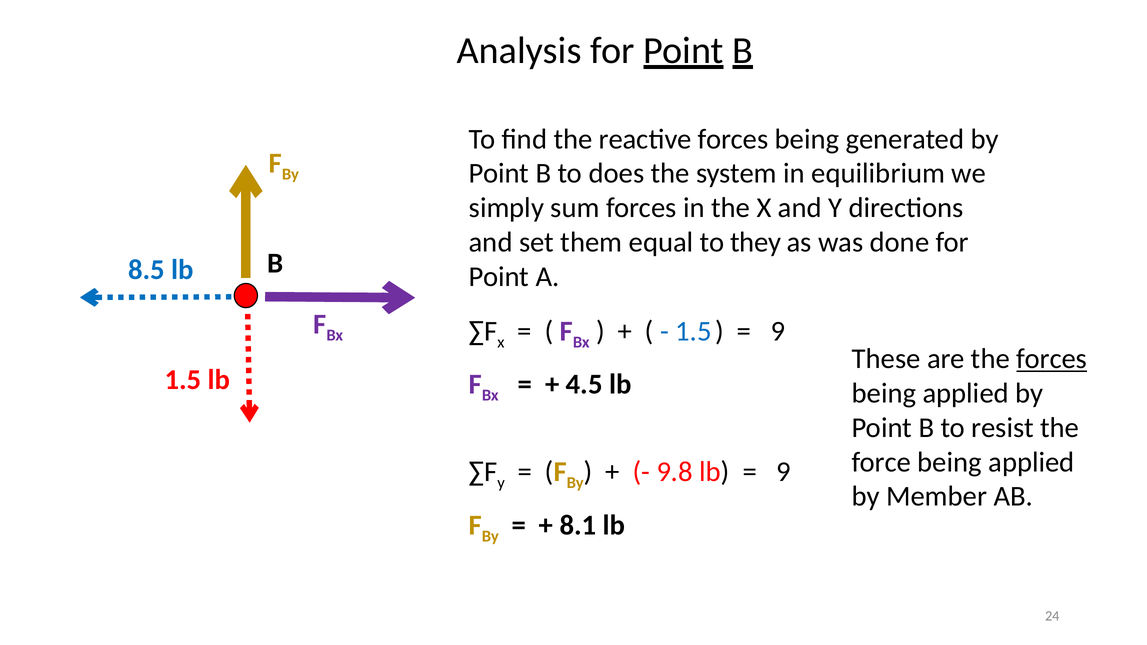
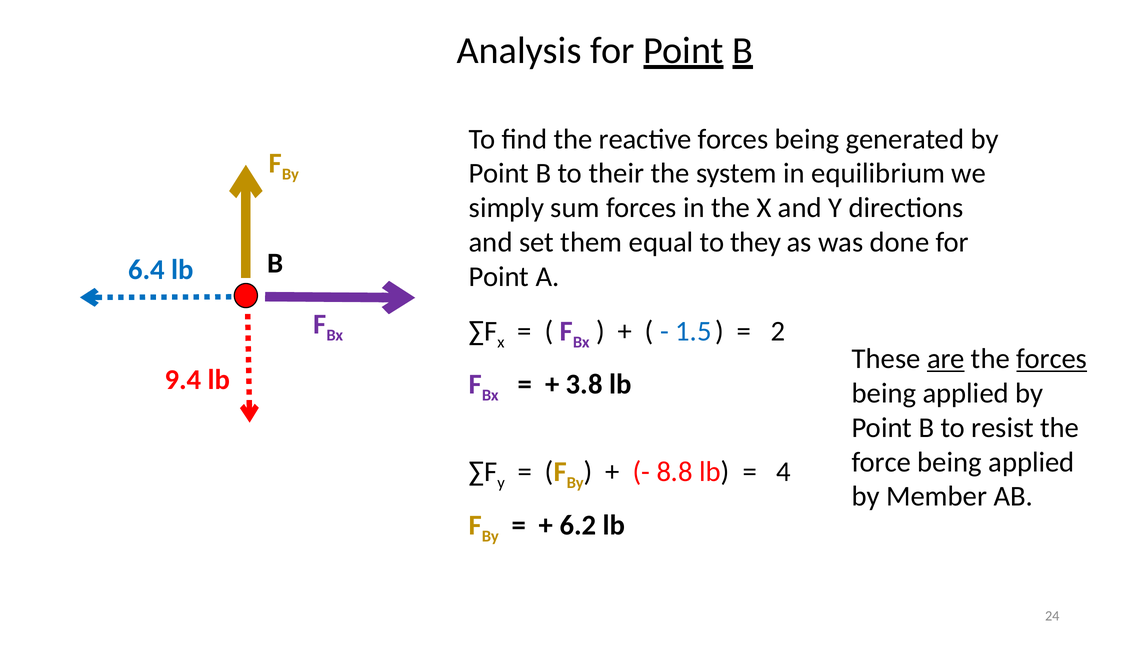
does: does -> their (616, 174)
8.5: 8.5 -> 6.4 (146, 270)
9: 9 -> 2 (778, 331)
are underline: none -> present (946, 359)
1.5: 1.5 -> 9.4 (183, 380)
4.5: 4.5 -> 3.8 (584, 384)
9.8: 9.8 -> 8.8 (675, 472)
9: 9 -> 4 (783, 472)
8.1: 8.1 -> 6.2 (578, 525)
